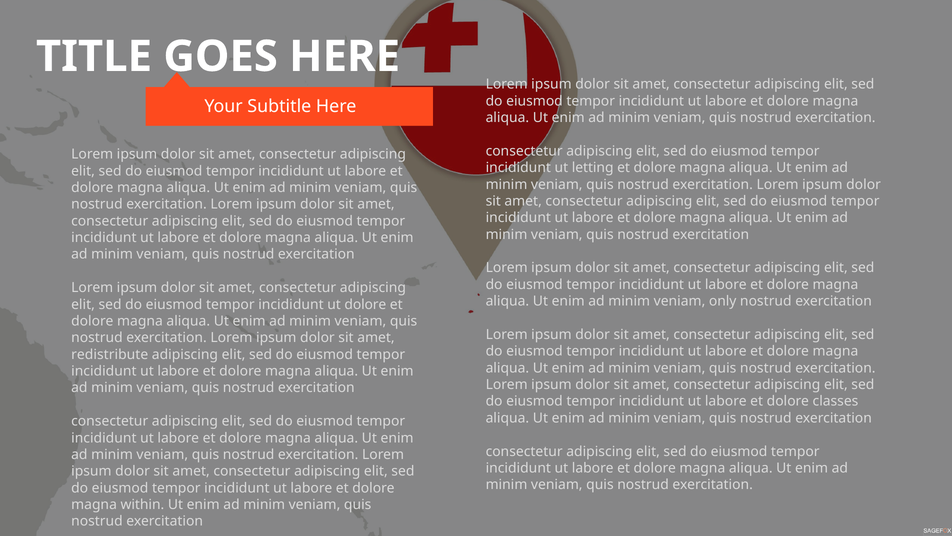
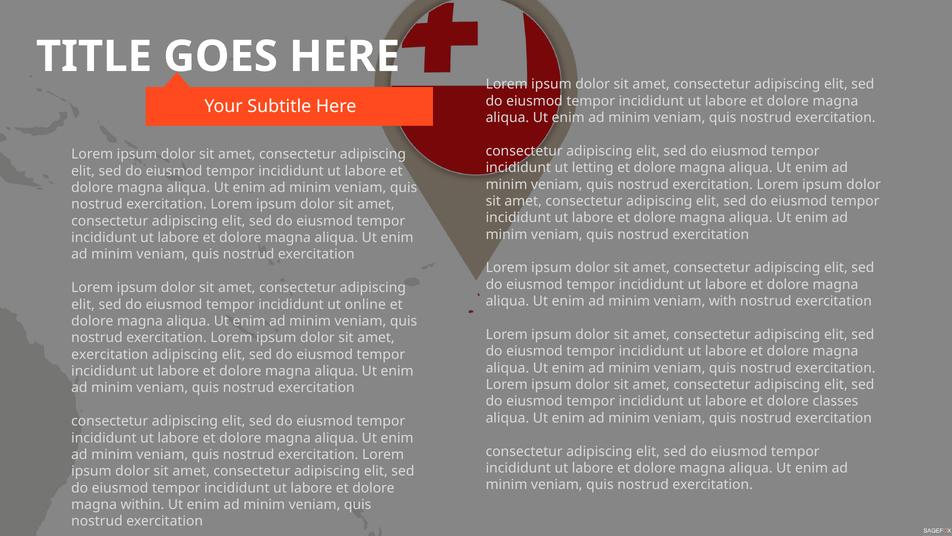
only: only -> with (723, 301)
ut dolore: dolore -> online (365, 304)
redistribute: redistribute -> exercitation (110, 354)
